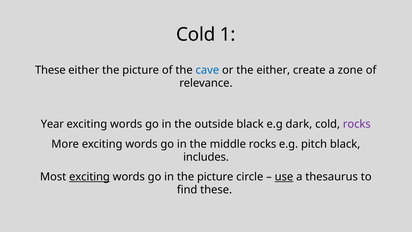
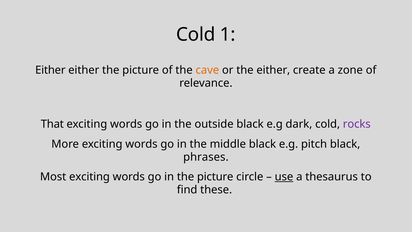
These: These -> Either (50, 70)
cave colour: blue -> orange (207, 70)
Year: Year -> That (52, 124)
middle rocks: rocks -> black (262, 144)
includes: includes -> phrases (206, 157)
exciting underline: present -> none (89, 177)
